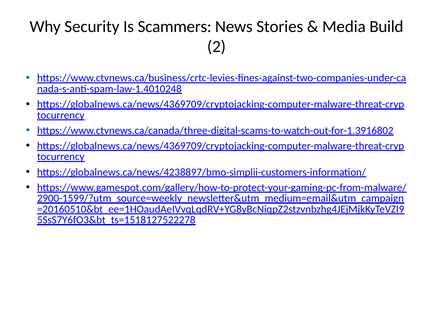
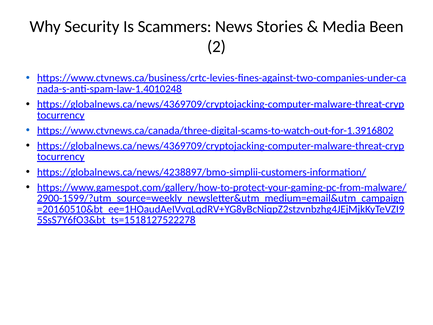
Build: Build -> Been (386, 26)
